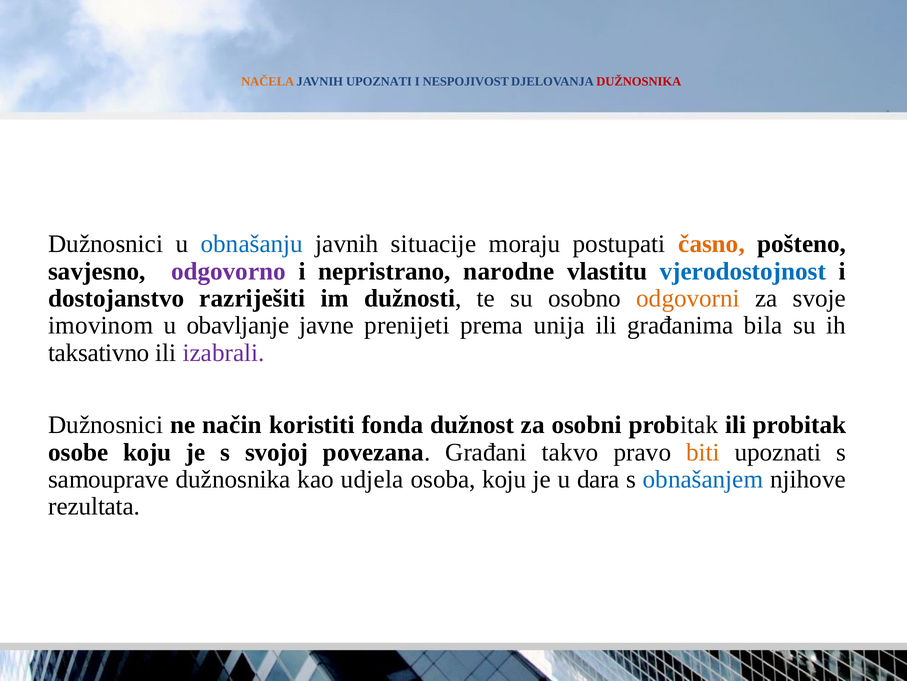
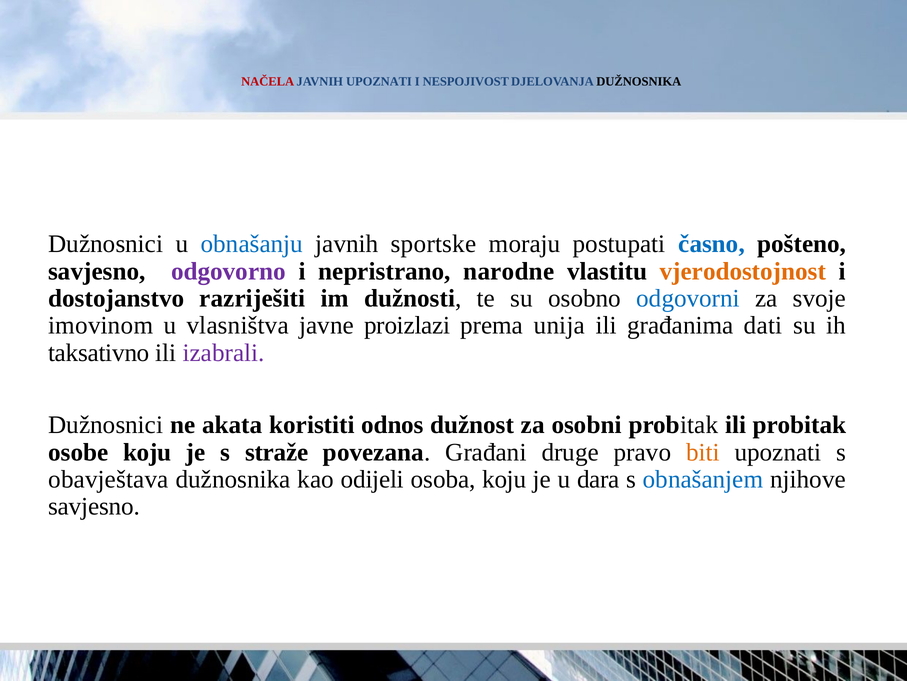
NAČELA colour: orange -> red (268, 82)
DUŽNOSNIKA colour: red -> black (639, 82)
situacije: situacije -> sportske (434, 244)
časno colour: orange -> blue (712, 244)
vjerodostojnost colour: blue -> orange (743, 271)
odgovorni colour: orange -> blue (688, 298)
obavljanje: obavljanje -> vlasništva (238, 325)
prenijeti: prenijeti -> proizlazi (407, 325)
bila: bila -> dati (763, 325)
način: način -> akata (232, 424)
fonda: fonda -> odnos (393, 424)
svojoj: svojoj -> straže (277, 452)
takvo: takvo -> druge (570, 452)
samouprave: samouprave -> obavještava (108, 479)
udjela: udjela -> odijeli (372, 479)
rezultata: rezultata -> savjesno (94, 506)
